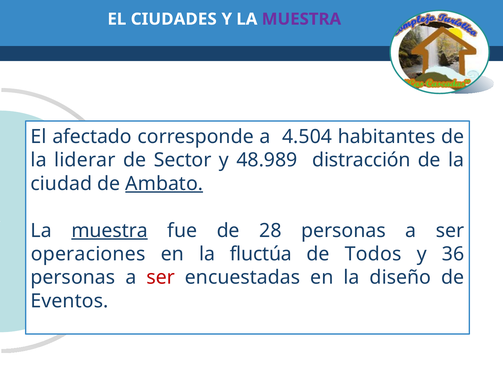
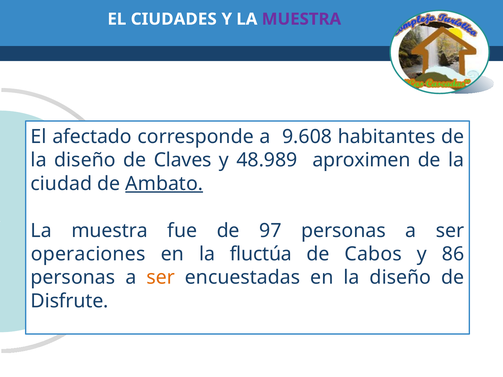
4.504: 4.504 -> 9.608 (307, 137)
liderar: liderar -> diseño (85, 160)
Sector: Sector -> Claves (183, 160)
distracción: distracción -> aproximen (361, 160)
muestra underline: present -> none (110, 231)
28: 28 -> 97 (270, 231)
Todos: Todos -> Cabos (373, 254)
36: 36 -> 86 (453, 254)
ser colour: red -> orange (161, 278)
Eventos: Eventos -> Disfrute (70, 301)
